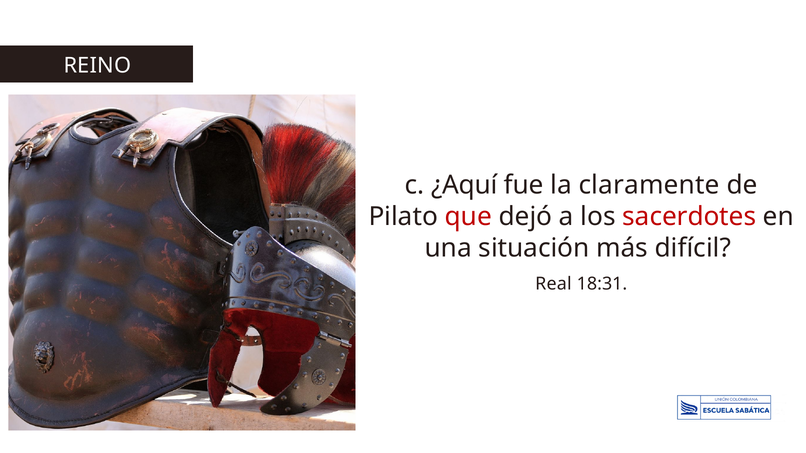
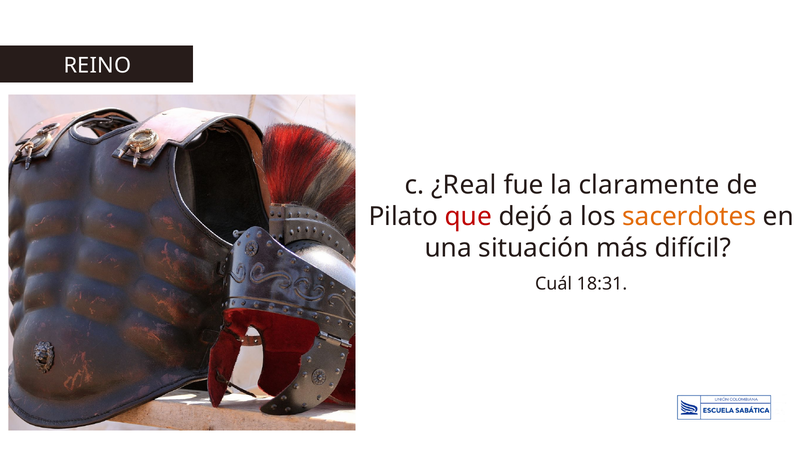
¿Aquí: ¿Aquí -> ¿Real (464, 185)
sacerdotes colour: red -> orange (689, 217)
Real: Real -> Cuál (554, 284)
